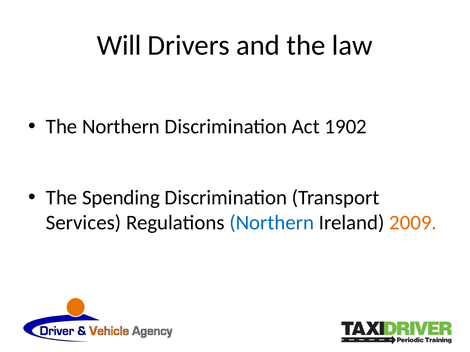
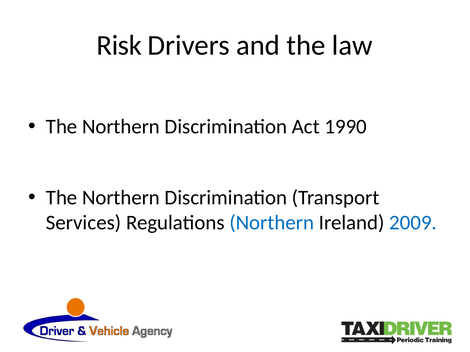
Will: Will -> Risk (119, 45)
1902: 1902 -> 1990 (346, 127)
Spending: Spending -> Northern (121, 198)
2009 colour: orange -> blue (413, 223)
